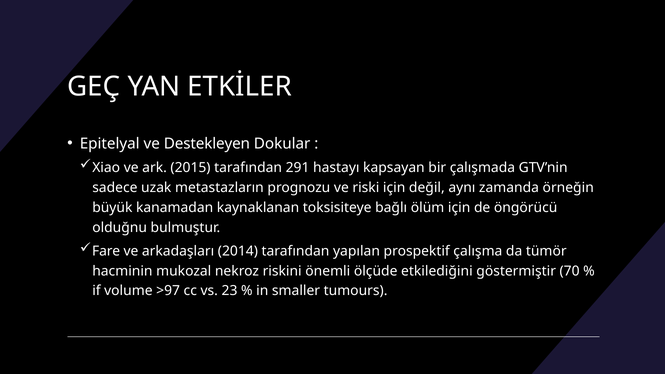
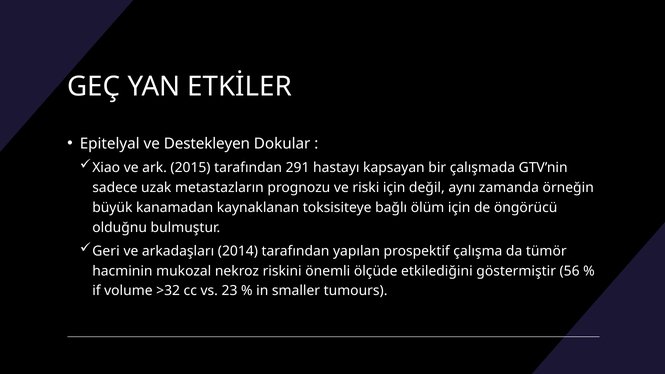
Fare: Fare -> Geri (106, 251)
70: 70 -> 56 (570, 271)
>97: >97 -> >32 (168, 291)
